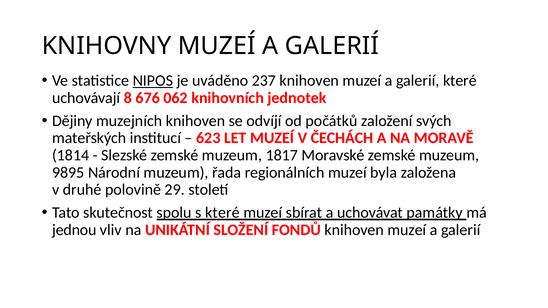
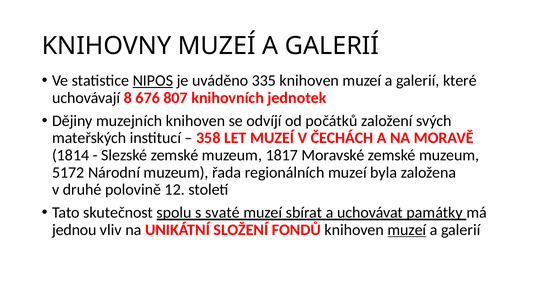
237: 237 -> 335 (264, 81)
062: 062 -> 807 (176, 98)
623: 623 -> 358 (208, 138)
9895: 9895 -> 5172 (68, 173)
29: 29 -> 12 (175, 190)
s které: které -> svaté (222, 213)
muzeí underline: none -> present (407, 230)
